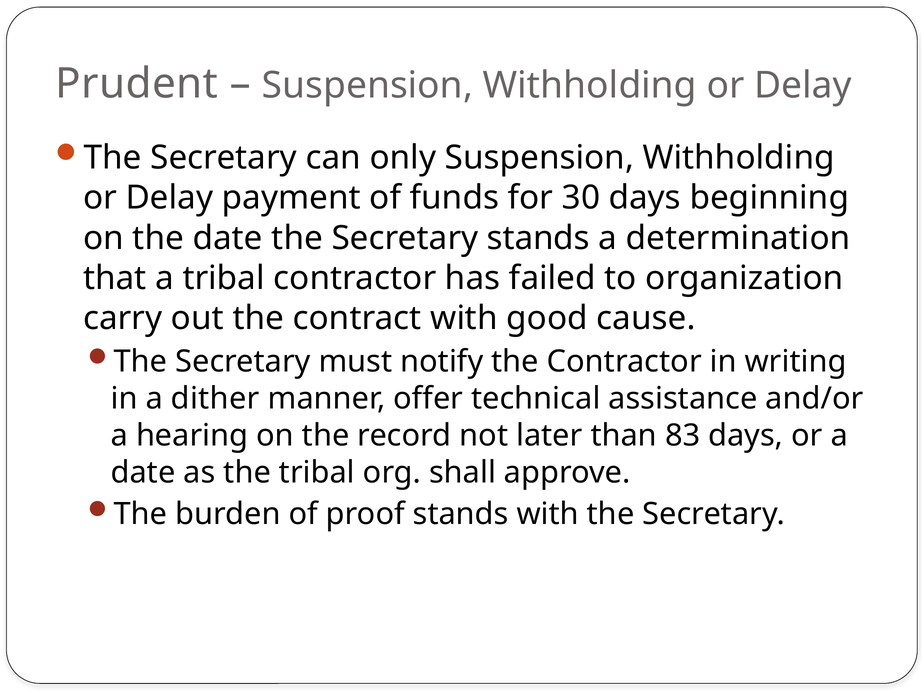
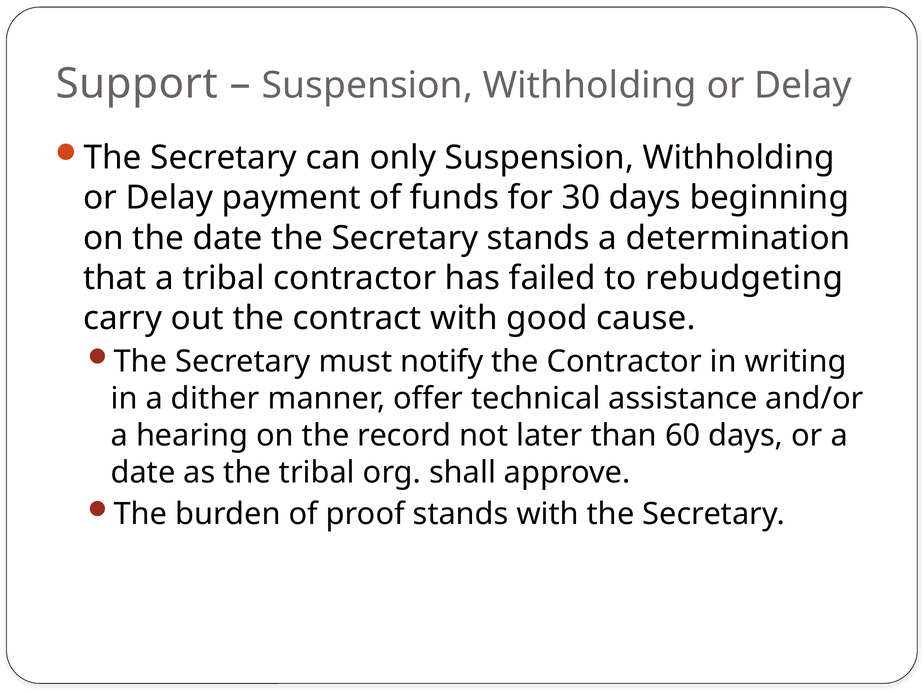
Prudent: Prudent -> Support (137, 84)
organization: organization -> rebudgeting (744, 278)
83: 83 -> 60 (683, 435)
